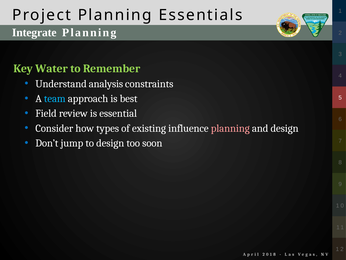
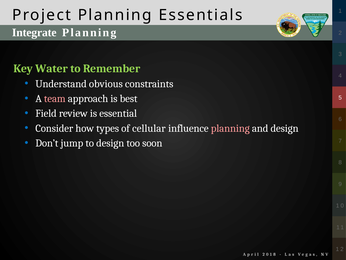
analysis: analysis -> obvious (106, 84)
team colour: light blue -> pink (55, 98)
existing: existing -> cellular (149, 128)
